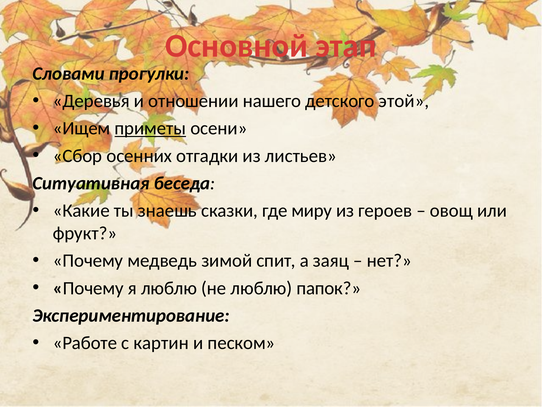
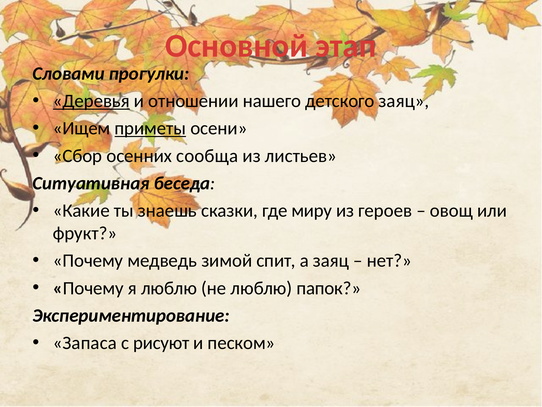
Деревья underline: none -> present (91, 101)
детского этой: этой -> заяц (404, 101)
отгадки: отгадки -> сообща (207, 156)
Работе: Работе -> Запаса (85, 343)
картин: картин -> рисуют (161, 343)
